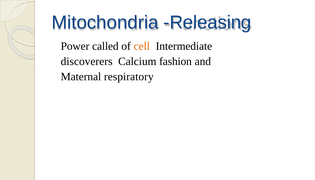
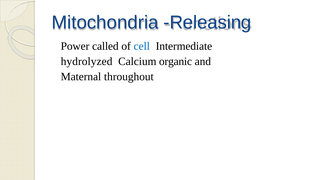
cell colour: orange -> blue (142, 46)
discoverers: discoverers -> hydrolyzed (87, 61)
fashion: fashion -> organic (176, 61)
respiratory: respiratory -> throughout (129, 77)
